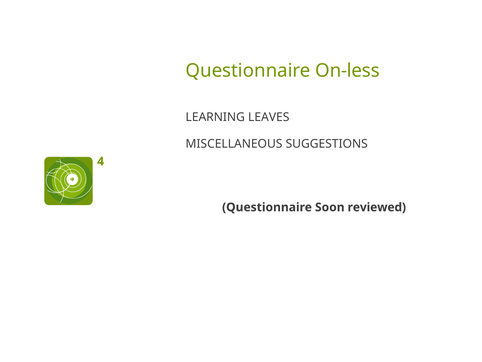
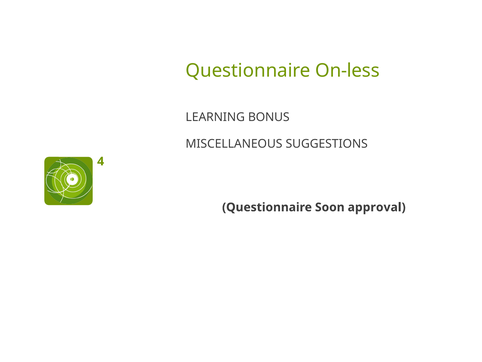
LEAVES: LEAVES -> BONUS (269, 117)
reviewed: reviewed -> approval (377, 207)
